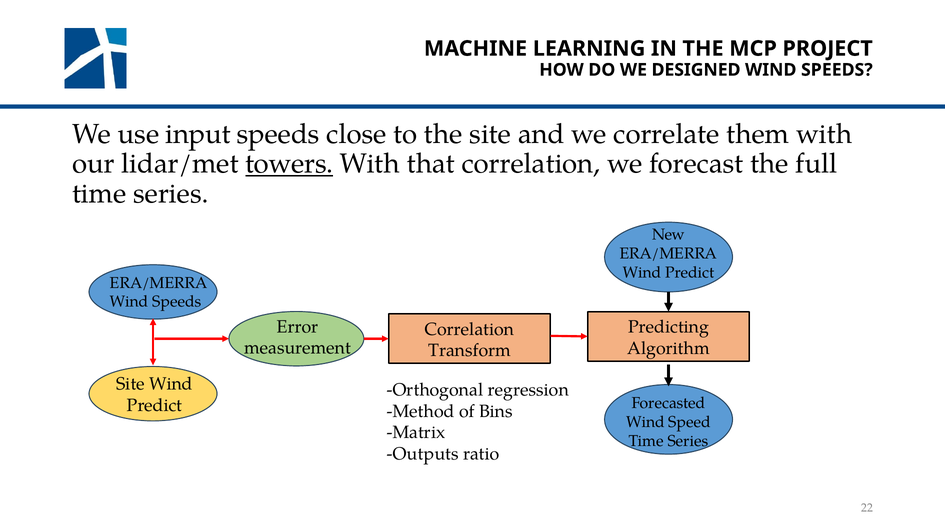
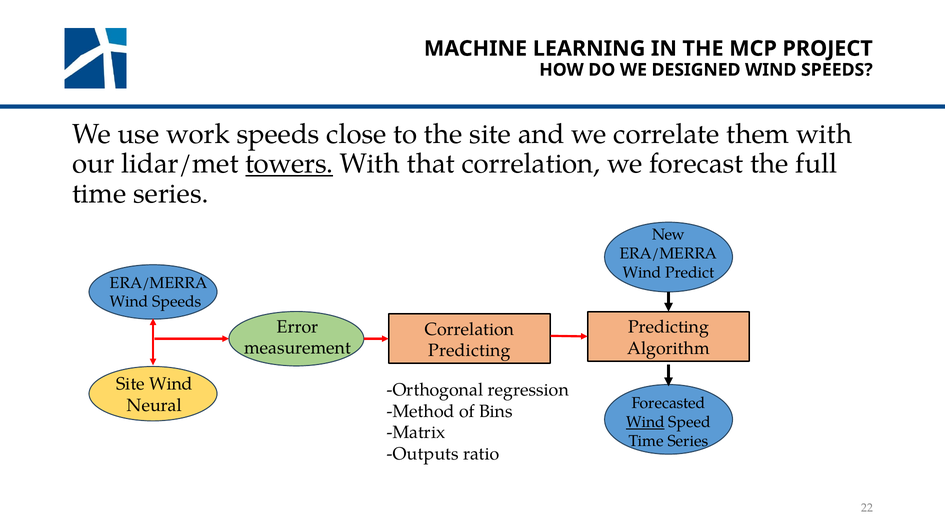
input: input -> work (198, 134)
Transform: Transform -> Predicting (469, 350)
Predict: Predict -> Neural (154, 405)
Wind underline: none -> present (645, 422)
